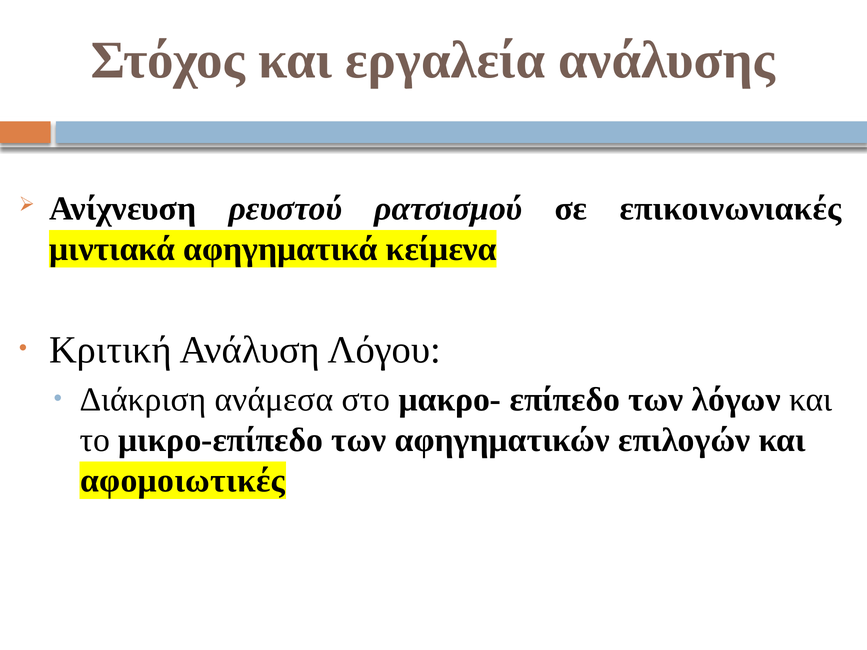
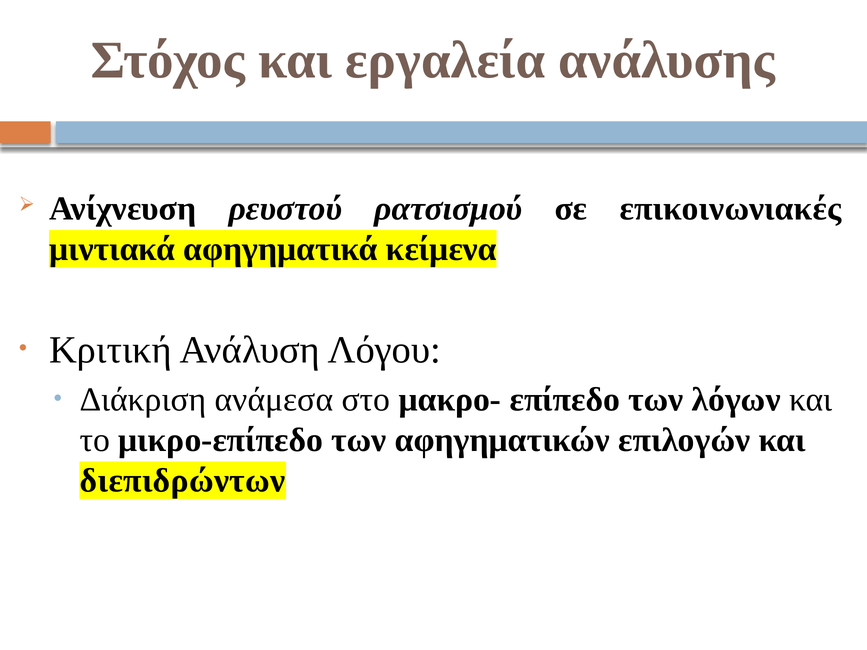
αφομοιωτικές: αφομοιωτικές -> διεπιδρώντων (183, 481)
